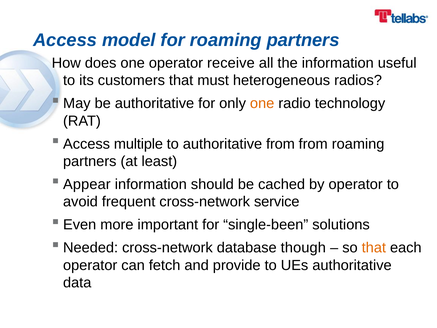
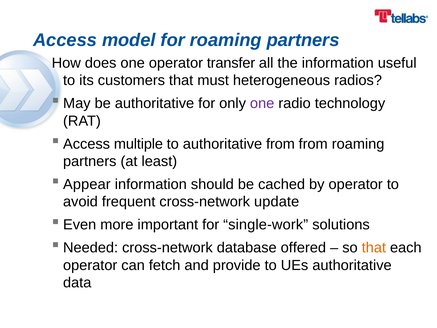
receive: receive -> transfer (231, 63)
one colour: orange -> purple (262, 103)
service: service -> update (277, 202)
single-been: single-been -> single-work (266, 225)
though: though -> offered (303, 248)
